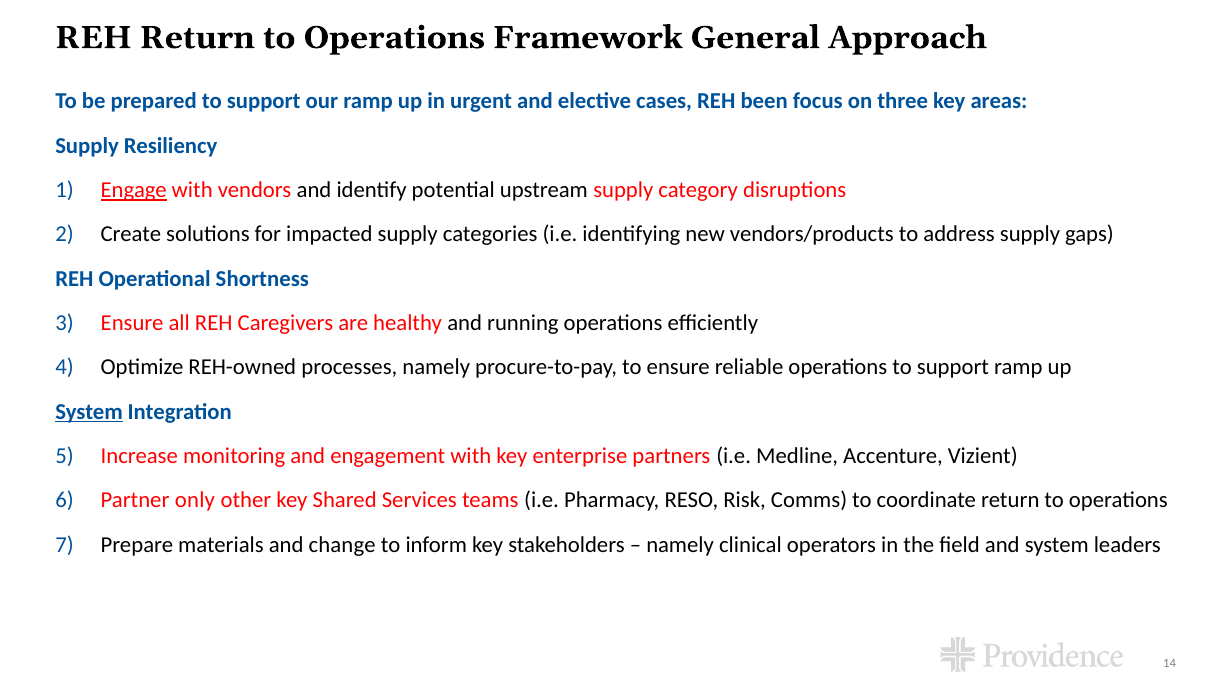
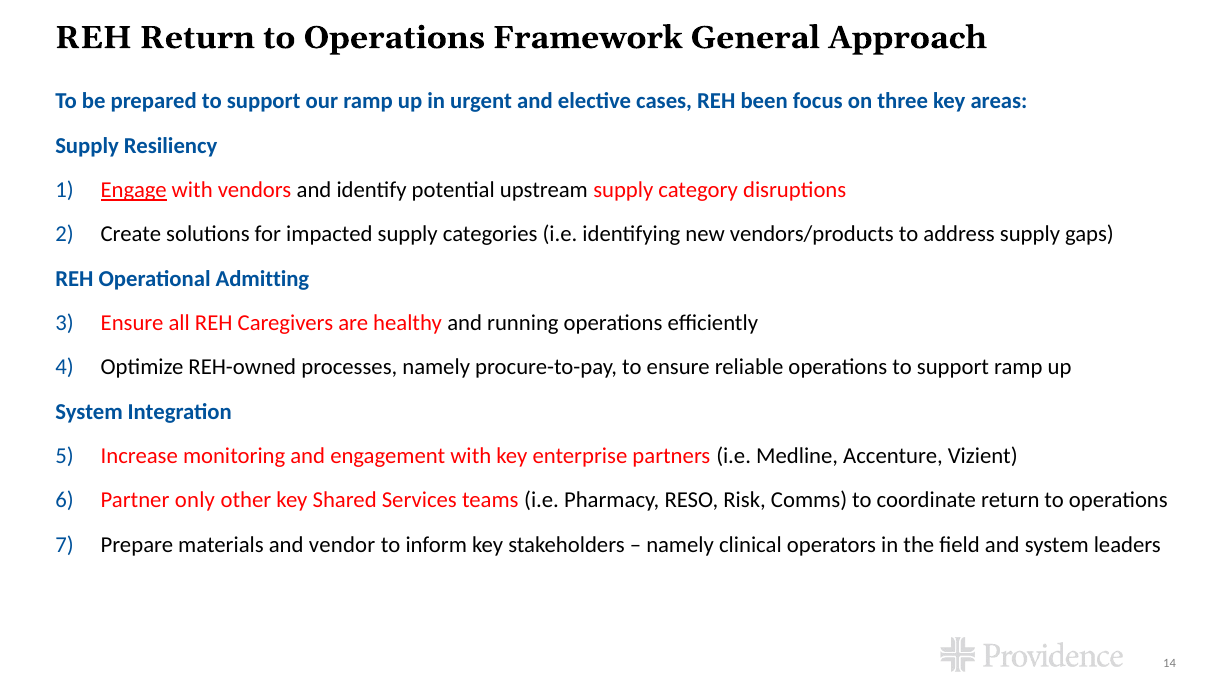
Shortness: Shortness -> Admitting (262, 279)
System underline: present -> none (89, 411)
change: change -> vendor (342, 544)
